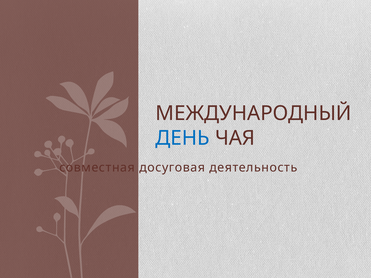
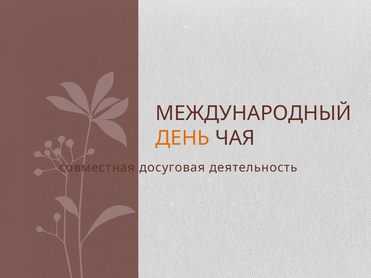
ДЕНЬ colour: blue -> orange (183, 138)
